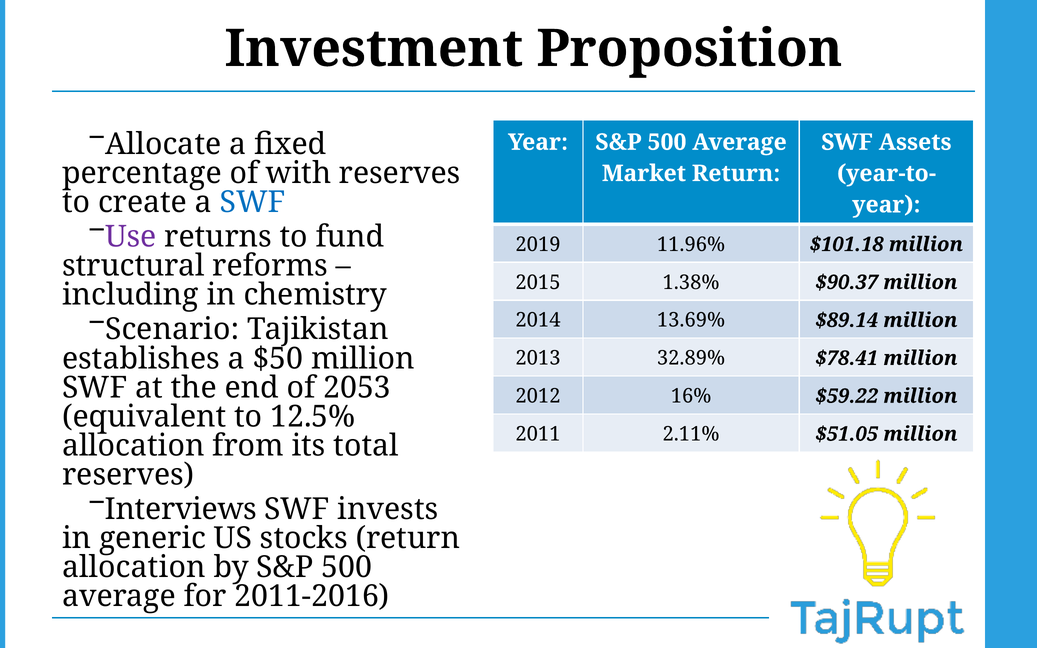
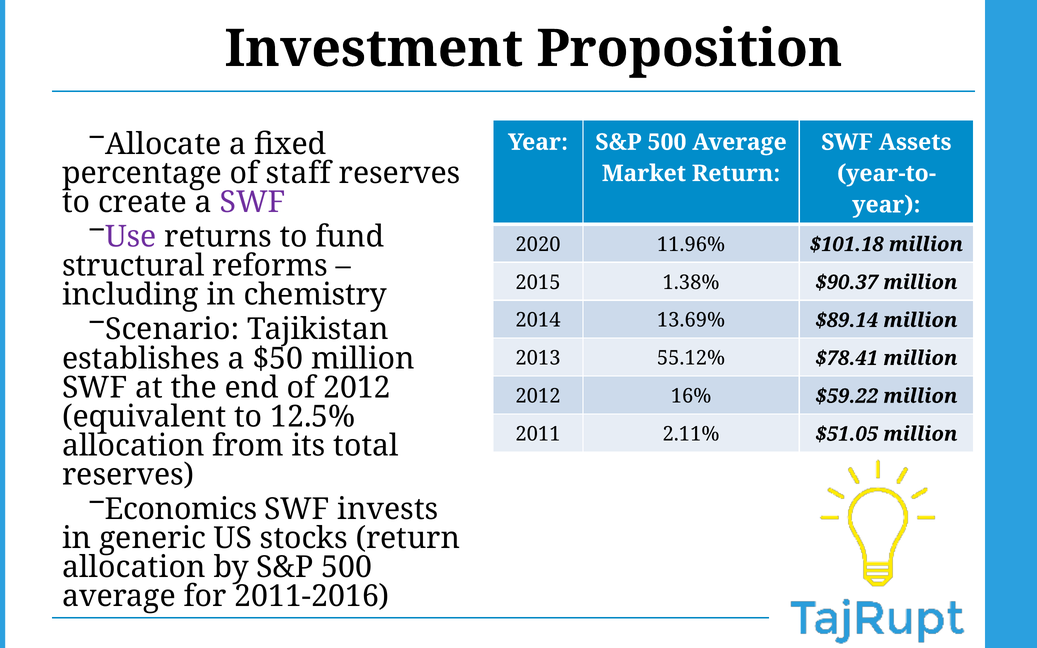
with: with -> staff (298, 173)
SWF colour: blue -> purple (253, 202)
2019: 2019 -> 2020 (538, 245)
32.89%: 32.89% -> 55.12% (691, 358)
of 2053: 2053 -> 2012 (357, 388)
Interviews: Interviews -> Economics (181, 509)
